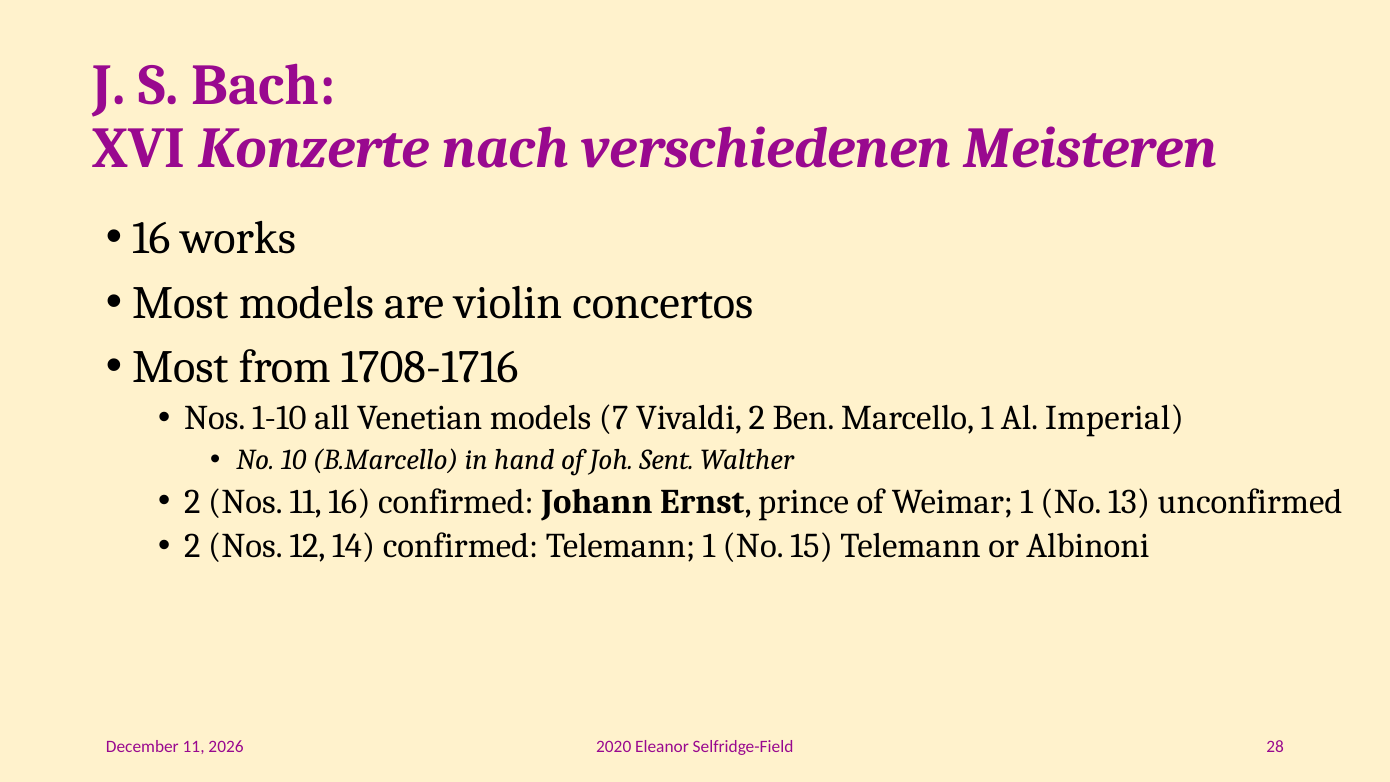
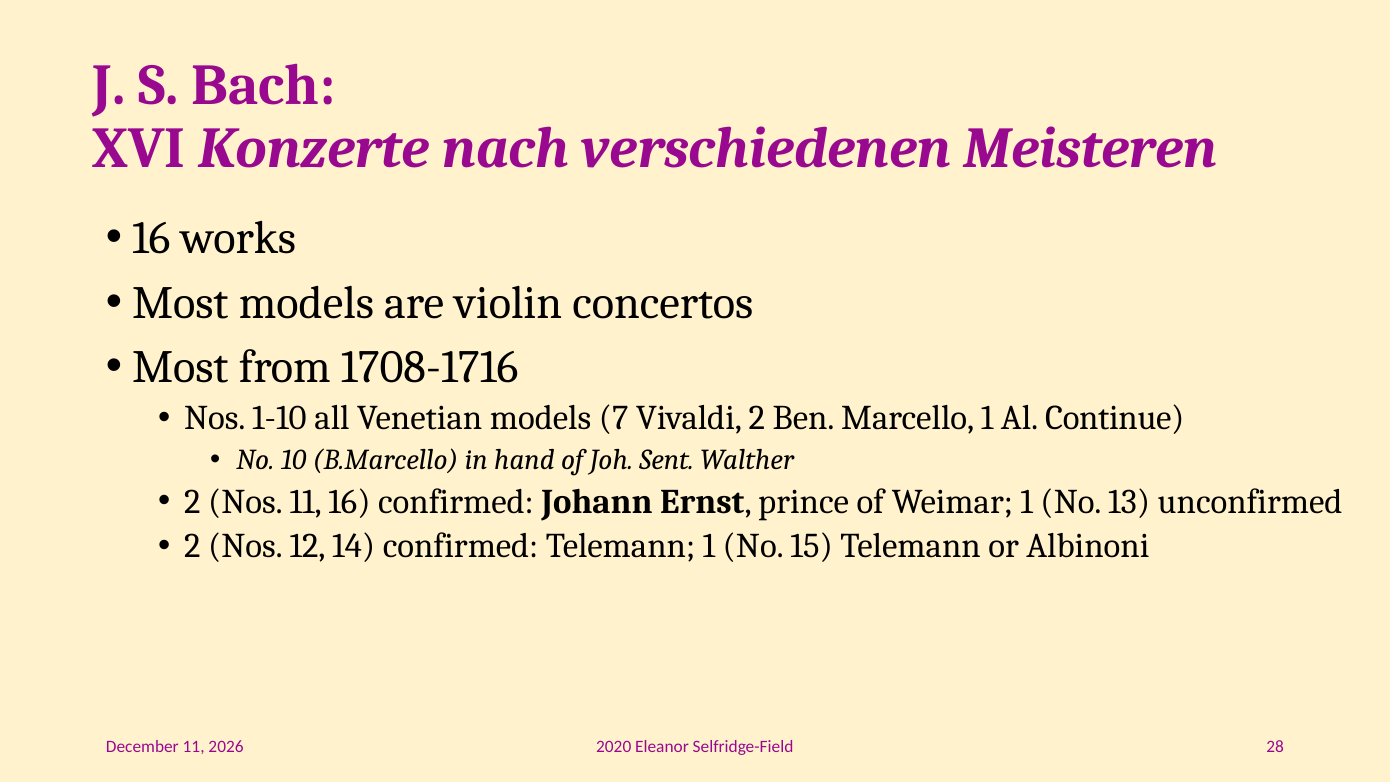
Imperial: Imperial -> Continue (1115, 418)
